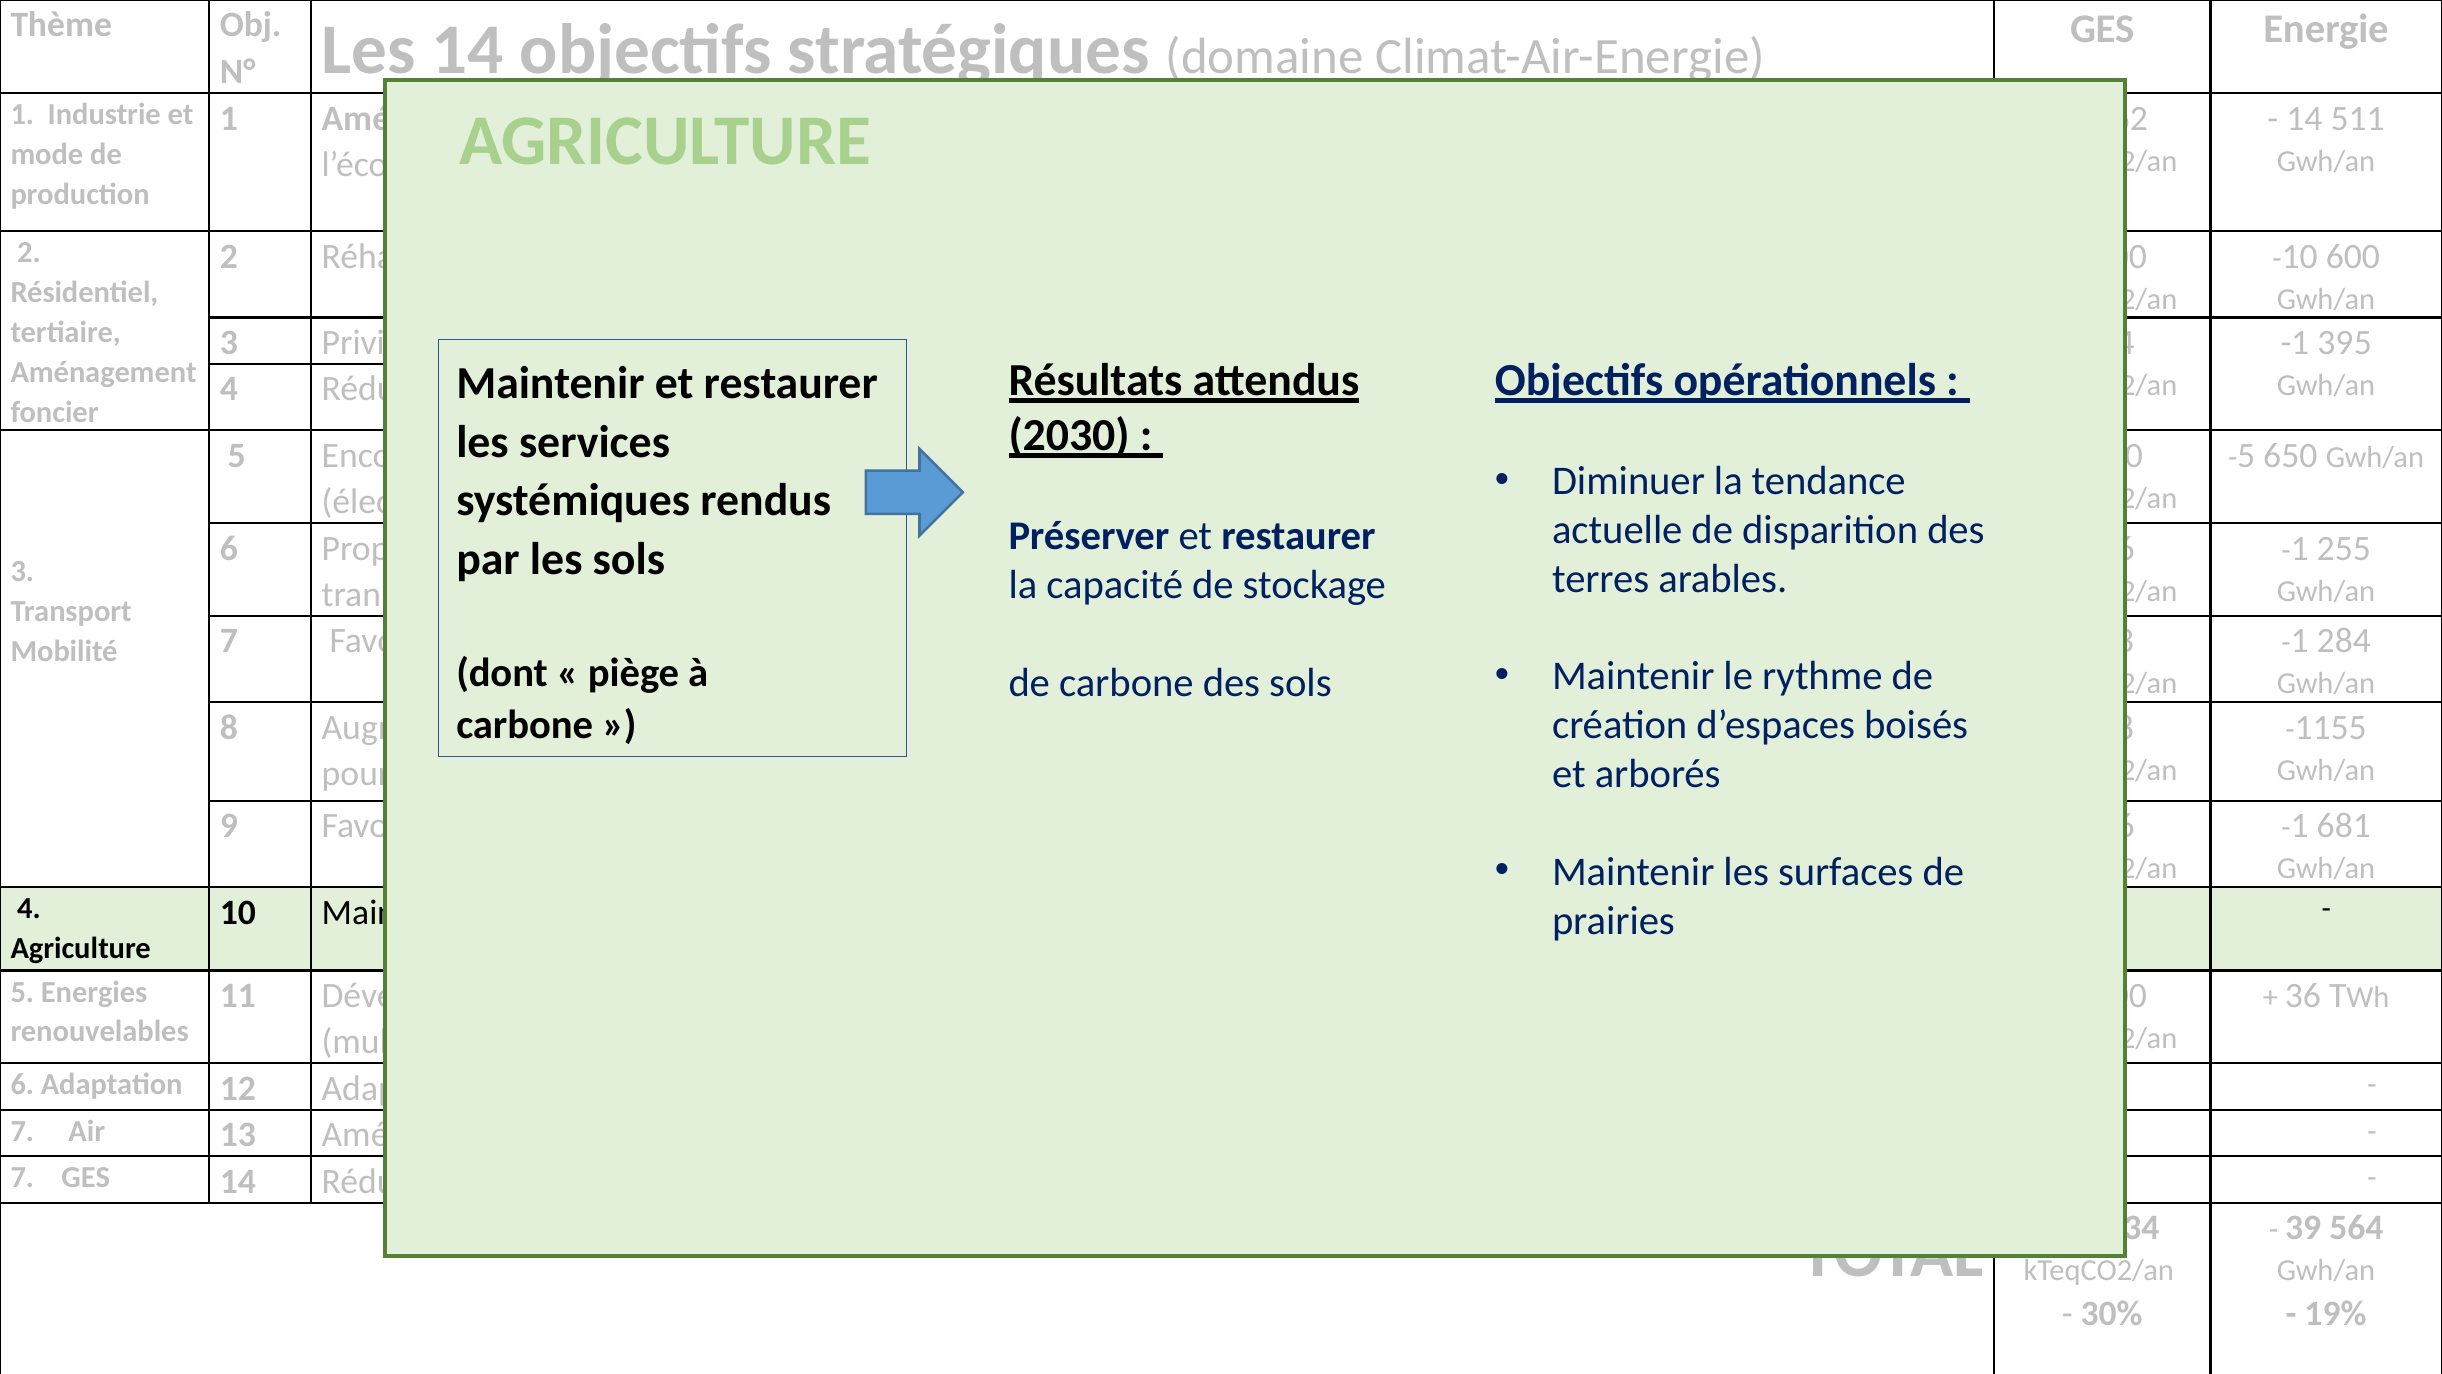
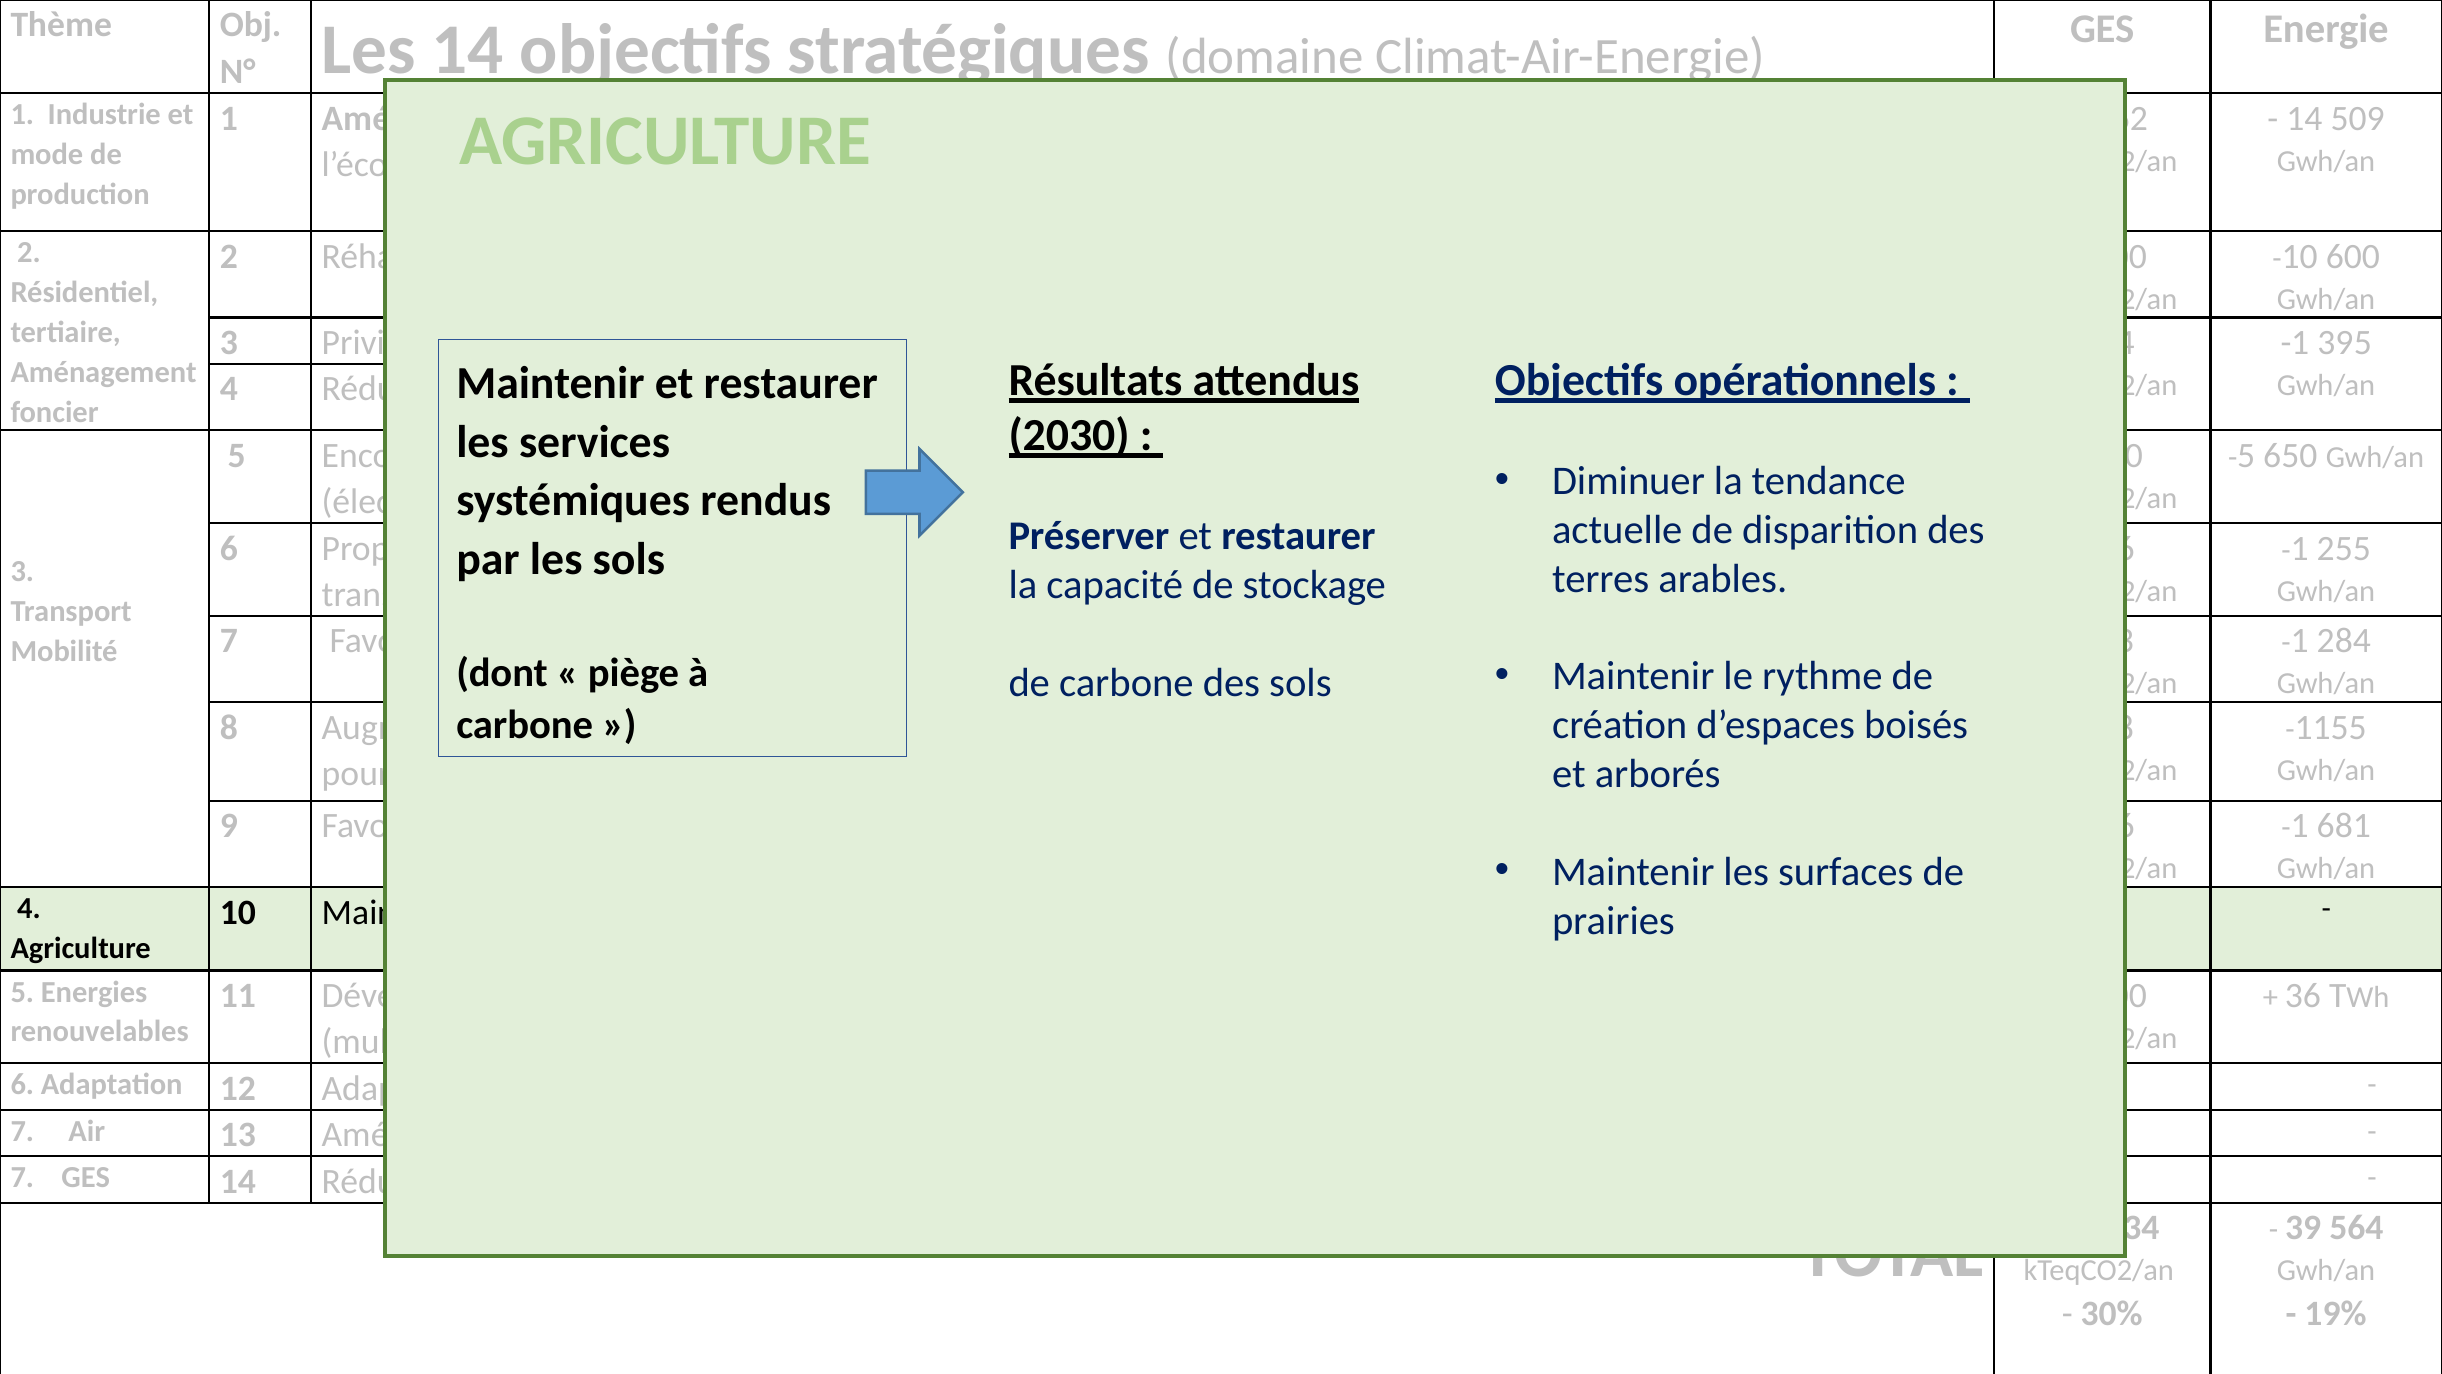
511: 511 -> 509 (2358, 118)
